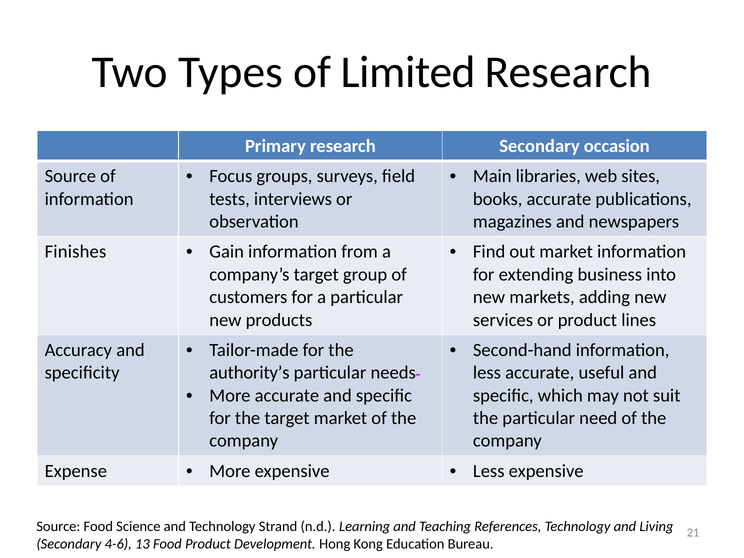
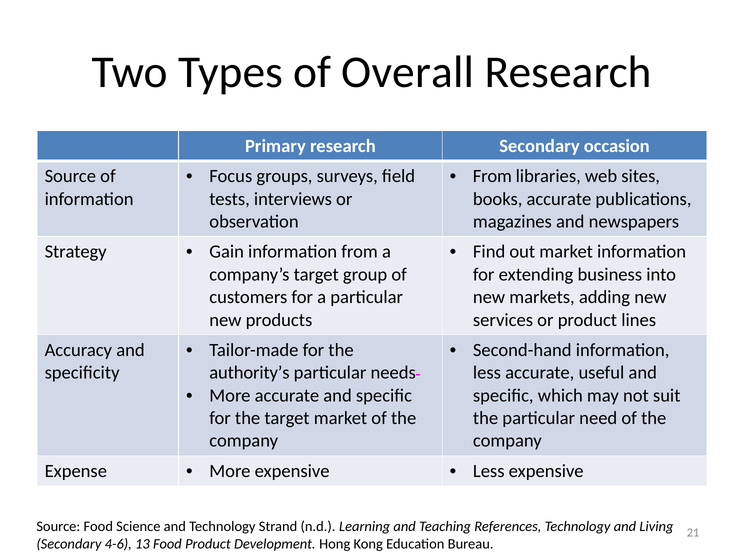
Limited: Limited -> Overall (408, 72)
Main: Main -> From (492, 176)
Finishes: Finishes -> Strategy (76, 252)
